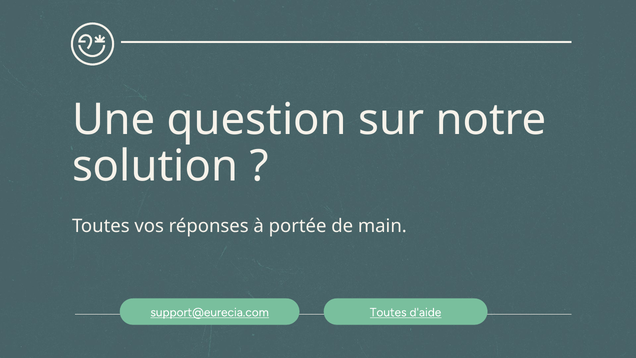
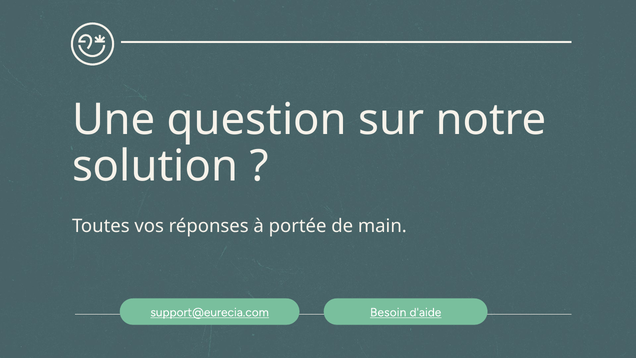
support@eurecia.com Toutes: Toutes -> Besoin (388, 312)
